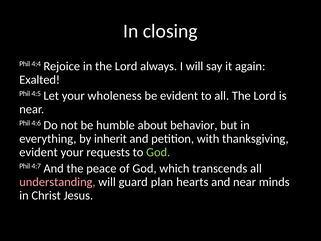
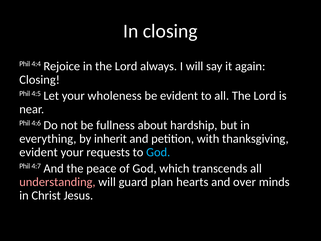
Exalted: Exalted -> Closing (40, 80)
humble: humble -> fullness (115, 125)
behavior: behavior -> hardship (194, 125)
God colour: light green -> light blue (158, 152)
and near: near -> over (245, 182)
